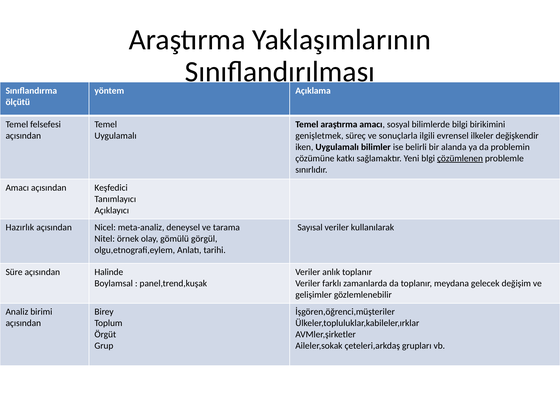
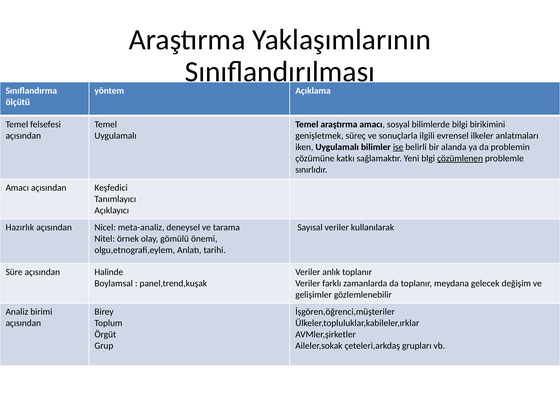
değişkendir: değişkendir -> anlatmaları (517, 136)
ise underline: none -> present (398, 147)
görgül: görgül -> önemi (204, 239)
